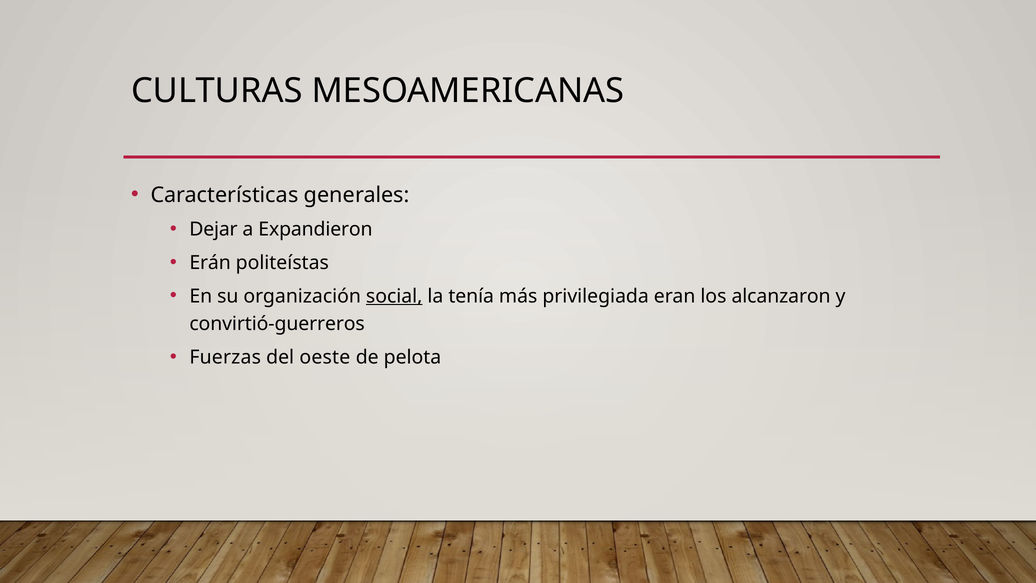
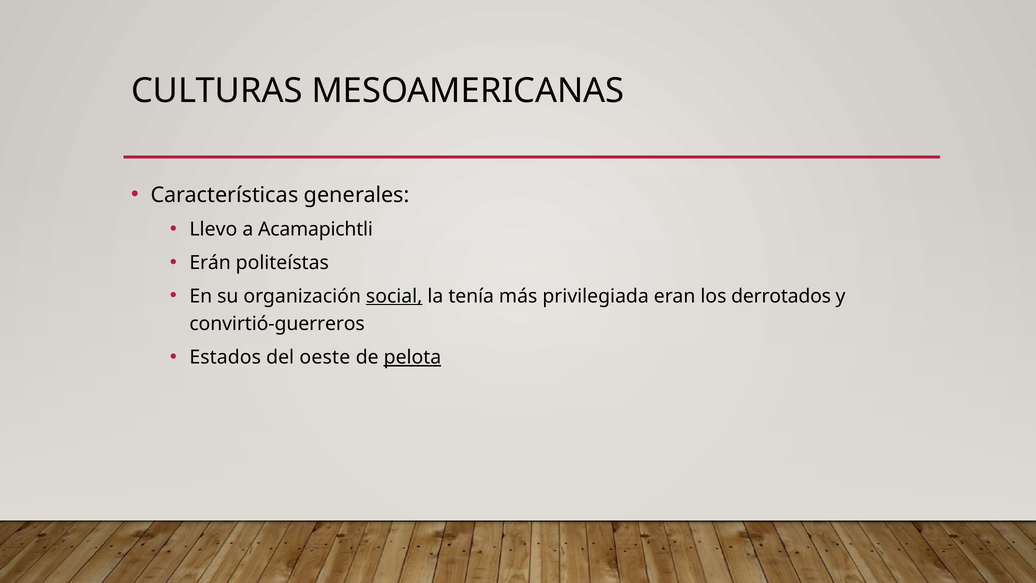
Dejar: Dejar -> Llevo (213, 229)
Expandieron: Expandieron -> Acamapichtli (315, 229)
alcanzaron: alcanzaron -> derrotados (781, 296)
Fuerzas: Fuerzas -> Estados (225, 357)
pelota underline: none -> present (412, 357)
